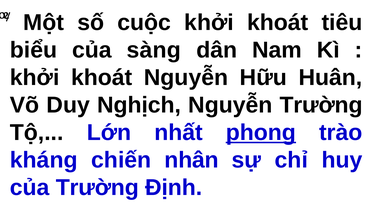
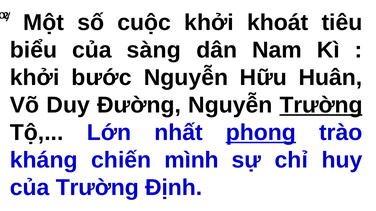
khoát: khoát -> bước (102, 78)
Nghịch: Nghịch -> Đường (139, 105)
Trường underline: none -> present (321, 105)
nhân: nhân -> mình (192, 161)
